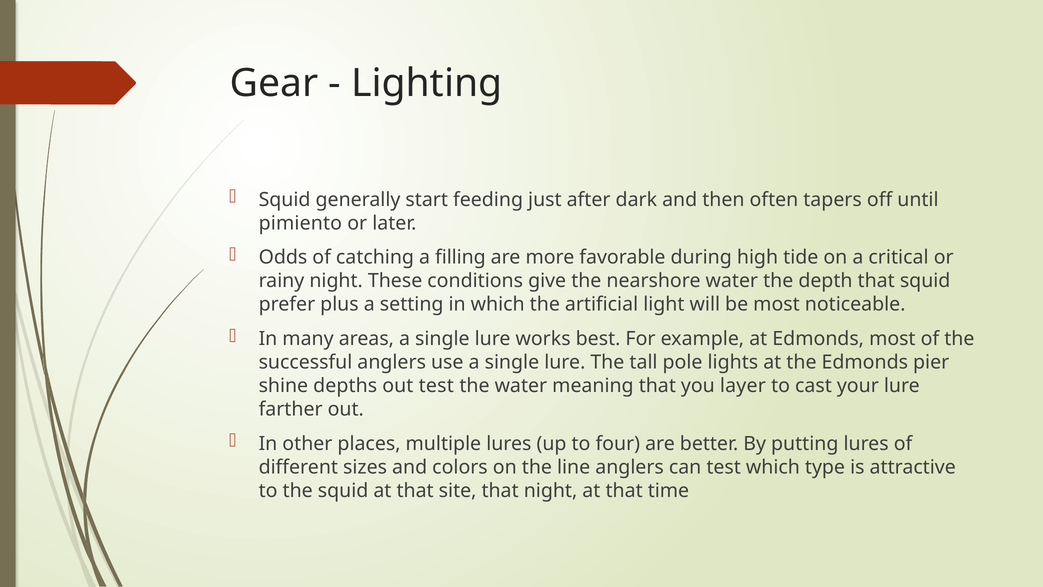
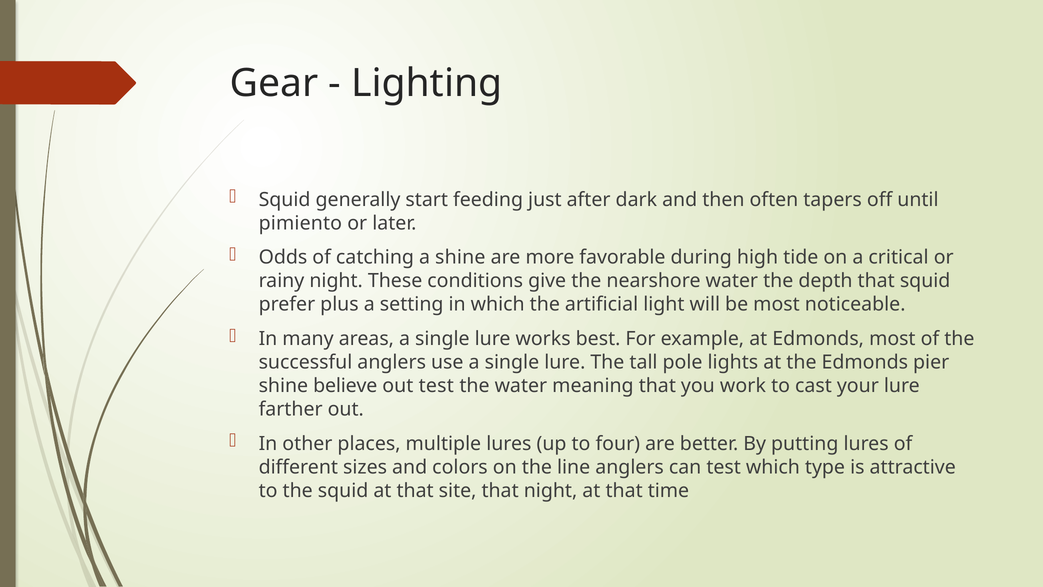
a filling: filling -> shine (460, 257)
depths: depths -> believe (345, 386)
layer: layer -> work (743, 386)
